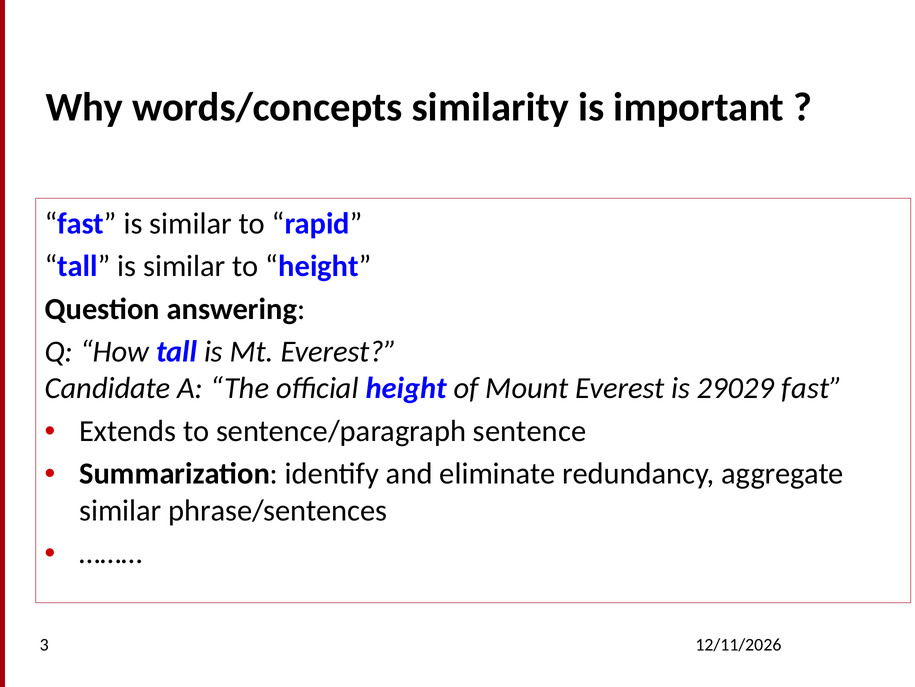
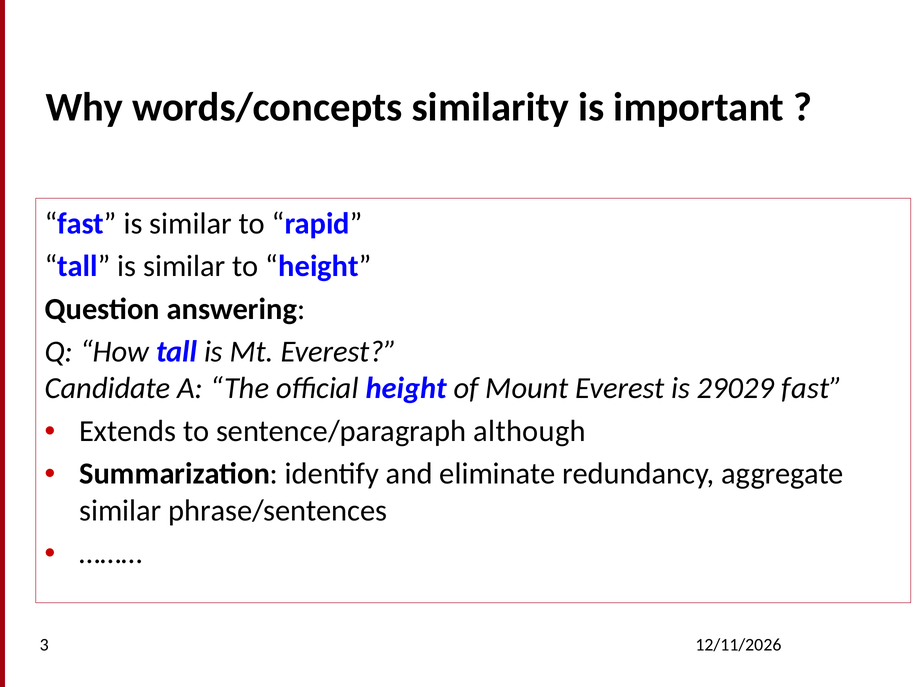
sentence: sentence -> although (530, 431)
